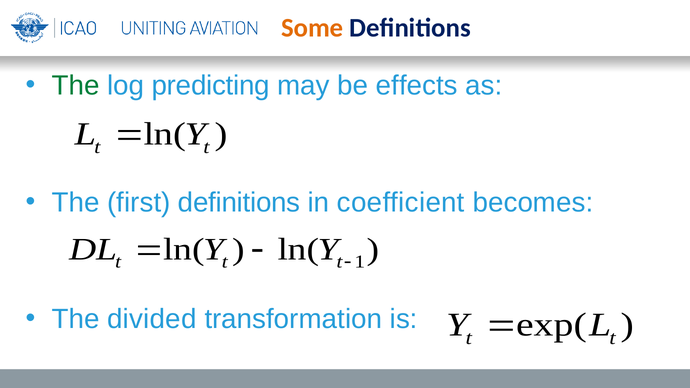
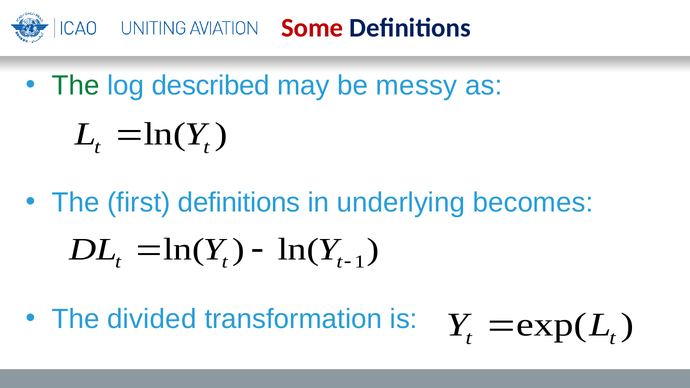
Some colour: orange -> red (312, 28)
predicting: predicting -> described (211, 86)
effects: effects -> messy (417, 86)
coefficient: coefficient -> underlying (401, 202)
